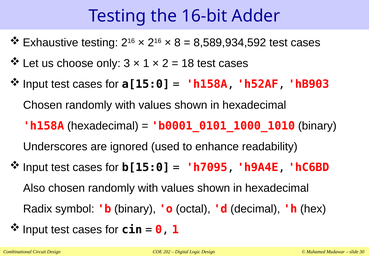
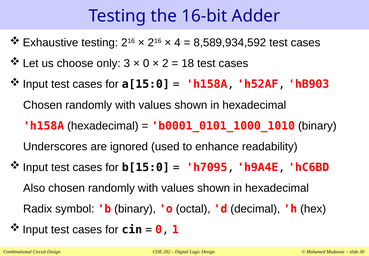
8: 8 -> 4 (177, 43)
1: 1 -> 0 (146, 63)
